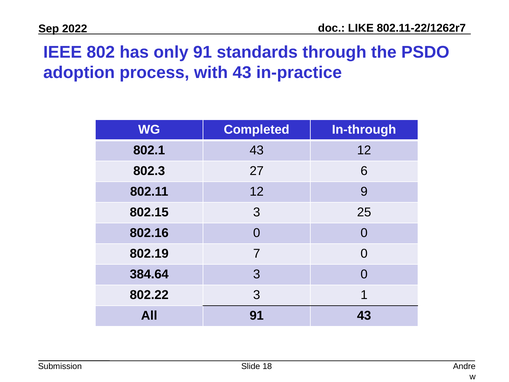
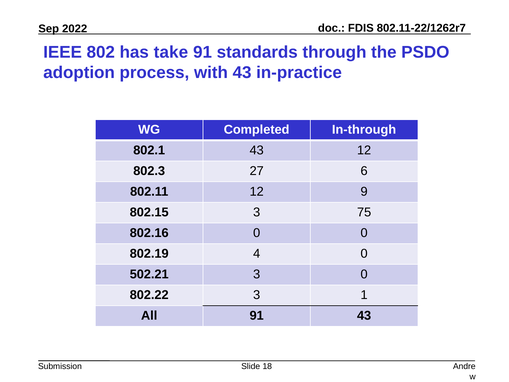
LIKE: LIKE -> FDIS (361, 28)
only: only -> take (171, 52)
25: 25 -> 75 (364, 212)
7: 7 -> 4 (257, 253)
384.64: 384.64 -> 502.21 (149, 274)
